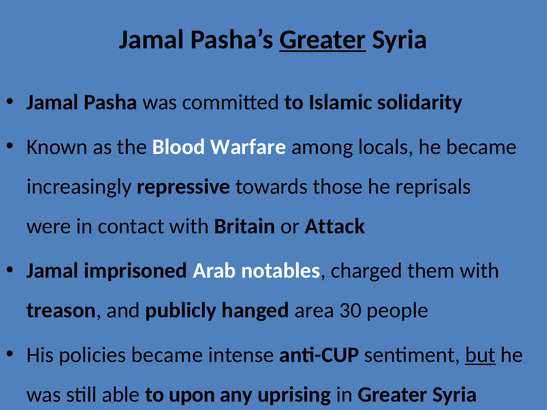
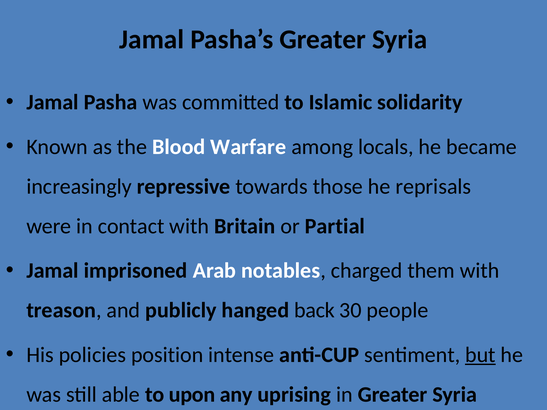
Greater underline: present -> none (323, 39)
Attack: Attack -> Partial (335, 226)
area: area -> back (314, 311)
policies became: became -> position (167, 355)
